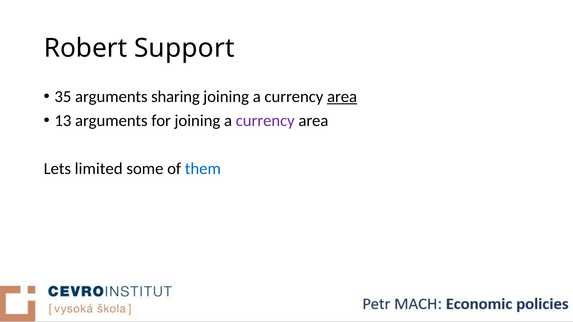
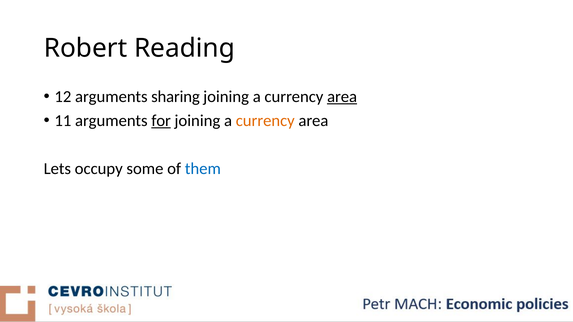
Support: Support -> Reading (184, 48)
35: 35 -> 12 (63, 97)
13: 13 -> 11 (63, 121)
for underline: none -> present (161, 121)
currency colour: purple -> orange (265, 121)
limited: limited -> occupy (99, 169)
